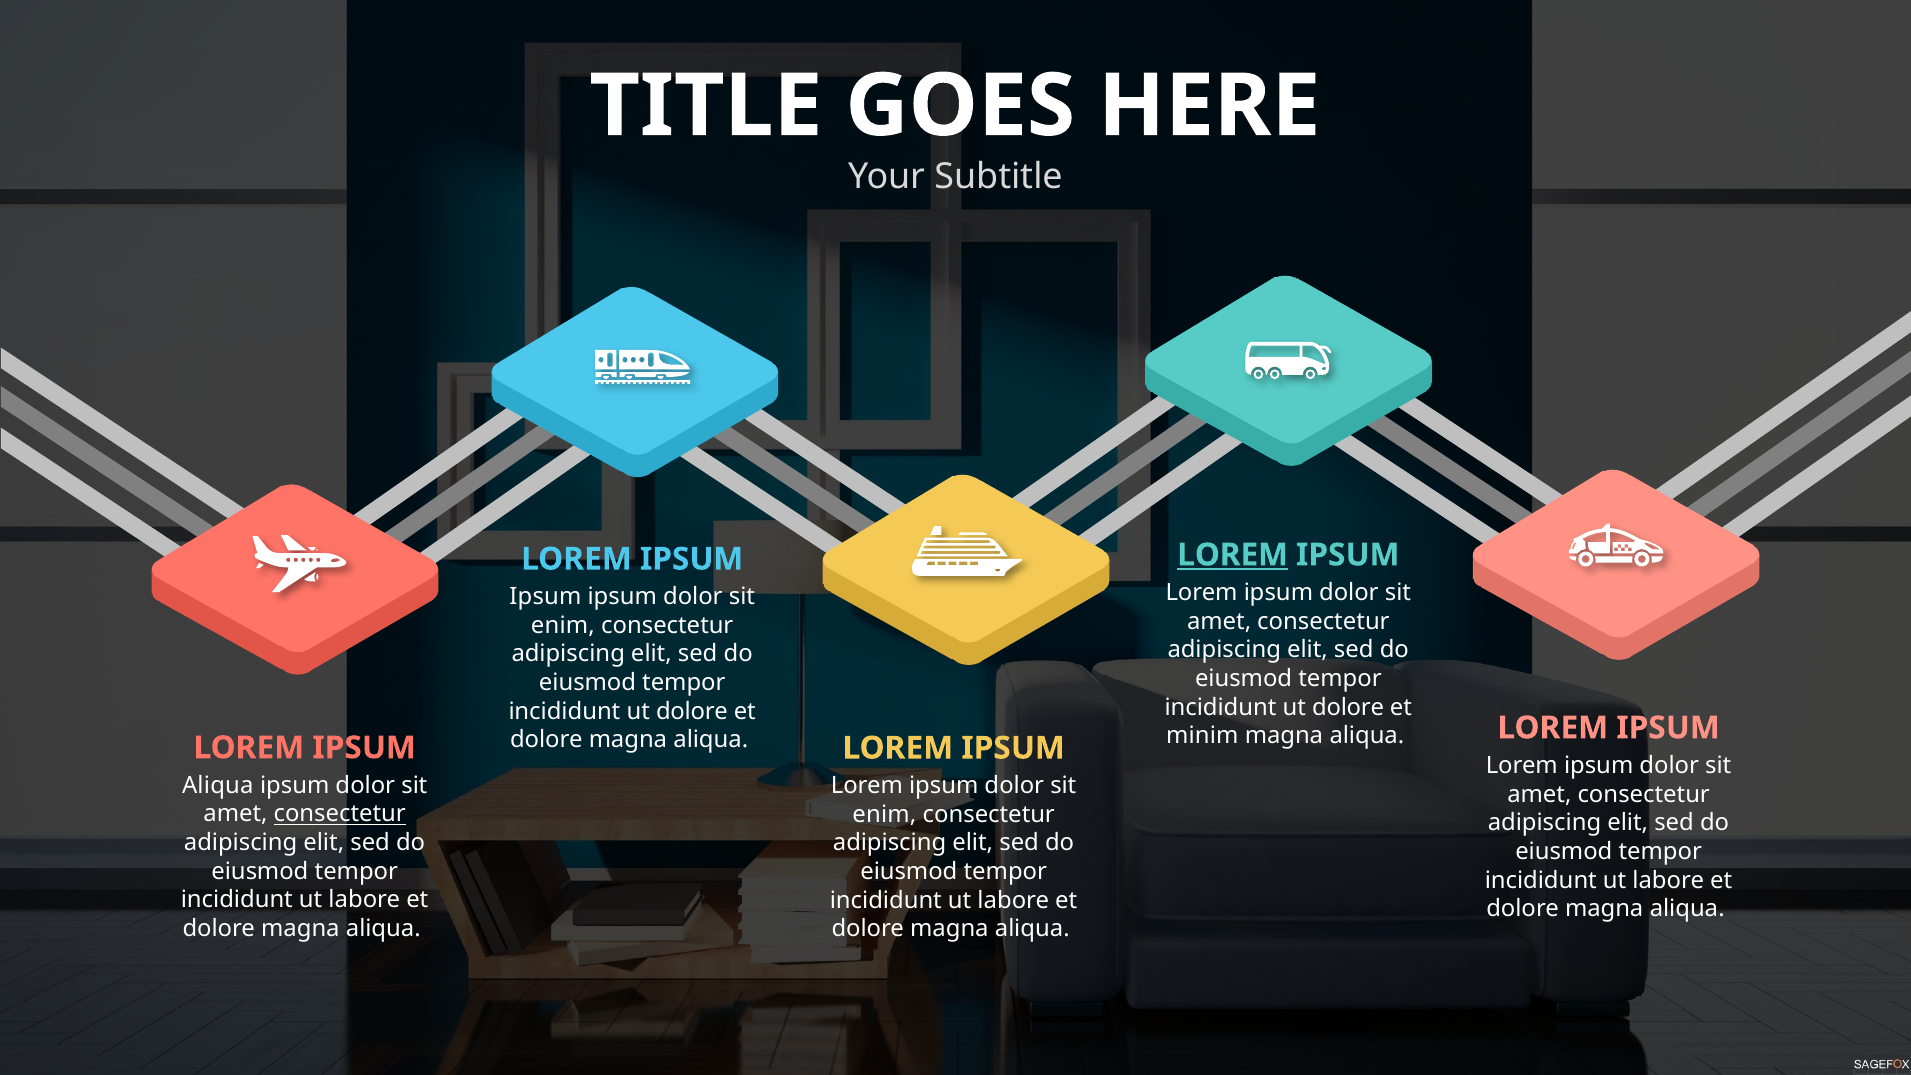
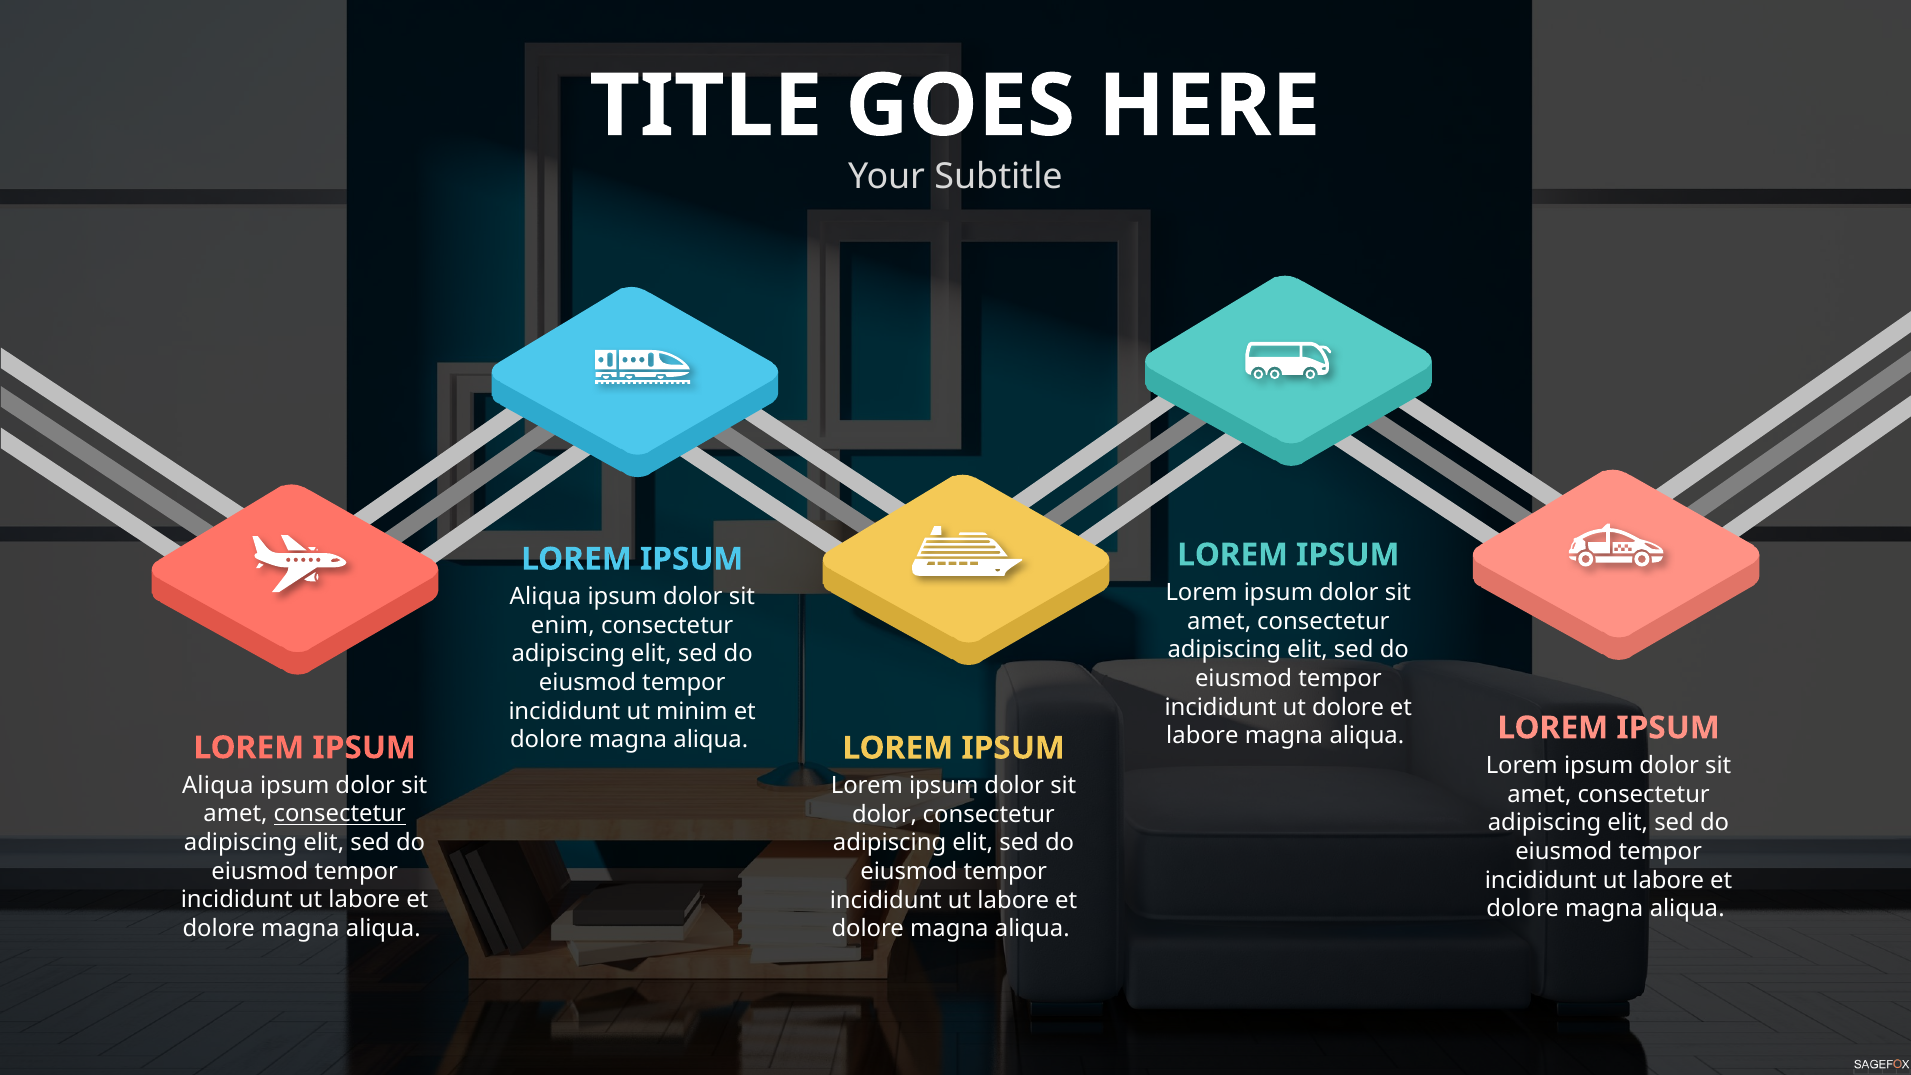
LOREM underline: present -> none (1233, 555)
Ipsum: Ipsum -> Aliqua (545, 597)
dolore: dolore -> minim (692, 711)
minim: minim -> labore (1202, 736)
enim: enim -> dolor (885, 814)
